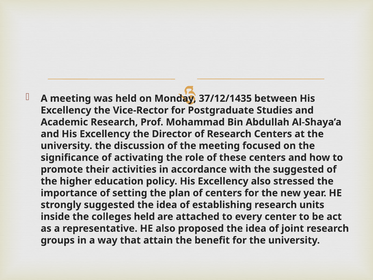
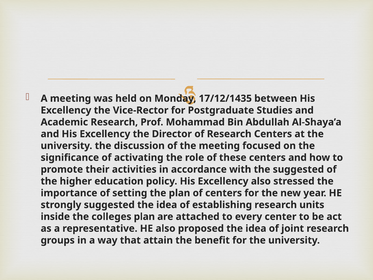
37/12/1435: 37/12/1435 -> 17/12/1435 (225, 98)
colleges held: held -> plan (144, 216)
